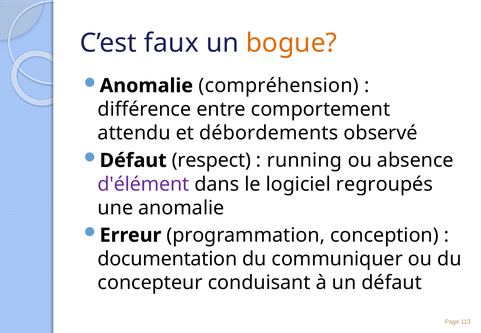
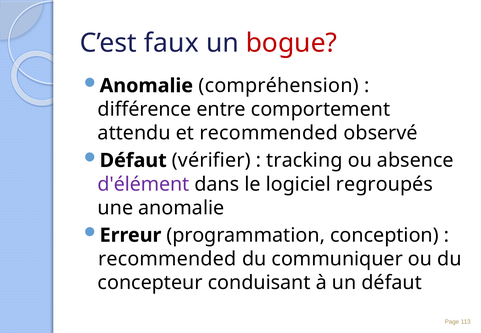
bogue colour: orange -> red (291, 43)
et débordements: débordements -> recommended (269, 133)
respect: respect -> vérifier (211, 160)
running: running -> tracking (304, 160)
documentation: documentation -> recommended (167, 259)
